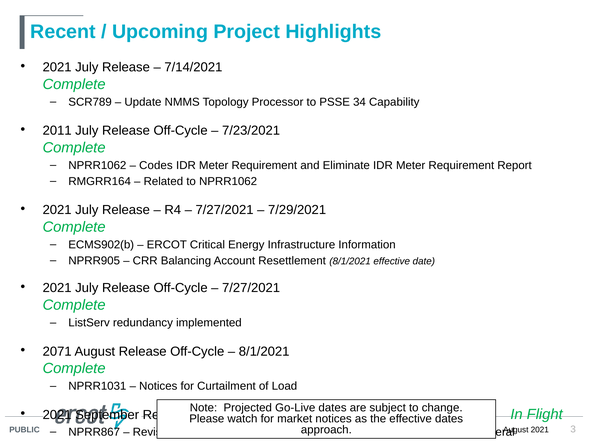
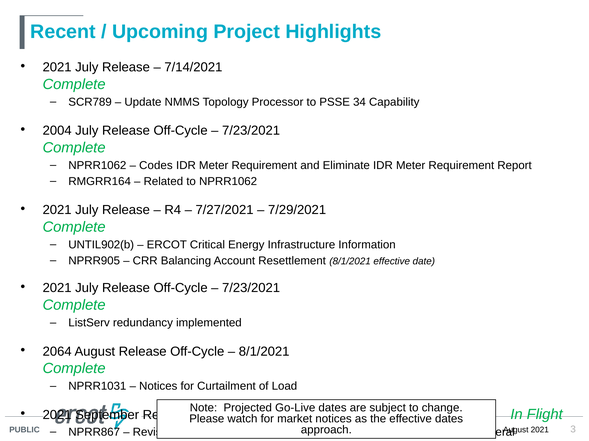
2011: 2011 -> 2004 (57, 131)
ECMS902(b: ECMS902(b -> UNTIL902(b (101, 245)
7/27/2021: 7/27/2021 -> 7/23/2021 (251, 288)
2071: 2071 -> 2064 (57, 352)
